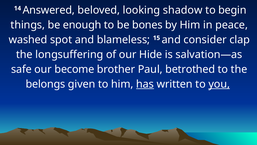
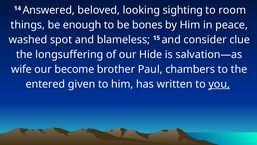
shadow: shadow -> sighting (183, 10)
begin: begin -> room (232, 10)
clap: clap -> clue (240, 40)
safe: safe -> wife (21, 69)
betrothed: betrothed -> chambers (190, 69)
belongs: belongs -> entered (45, 84)
has underline: present -> none (145, 84)
